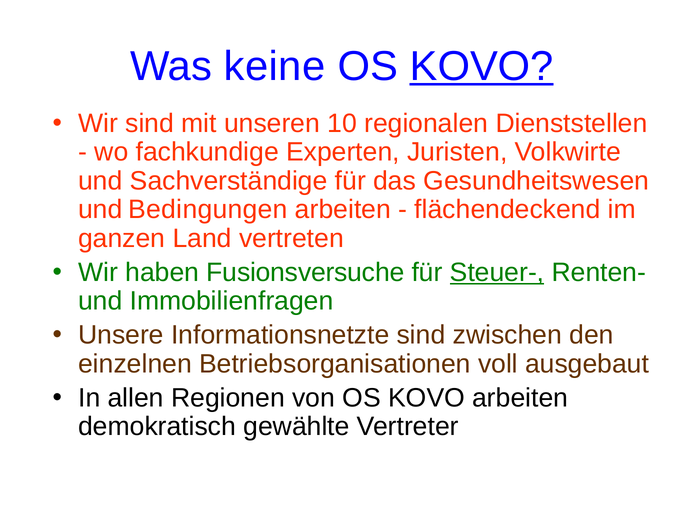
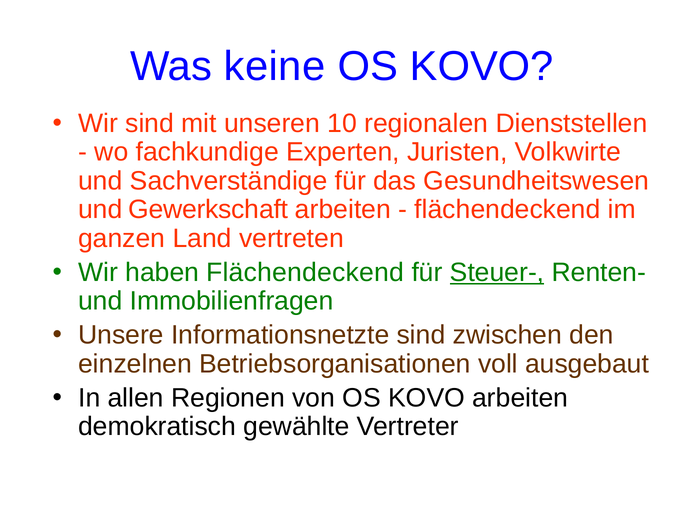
KOVO underline: present -> none (482, 66)
Bedingungen: Bedingungen -> Gewerkschaft (208, 210)
haben Fusionsversuche: Fusionsversuche -> Flächendeckend (305, 272)
